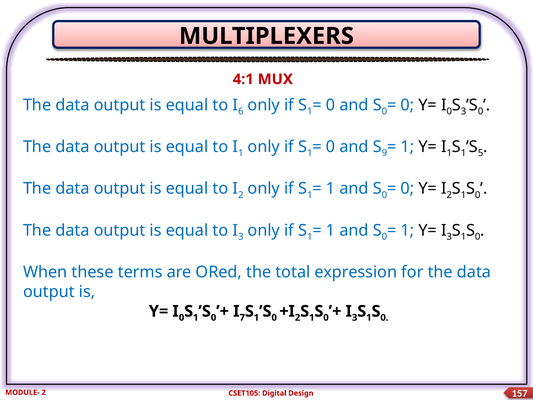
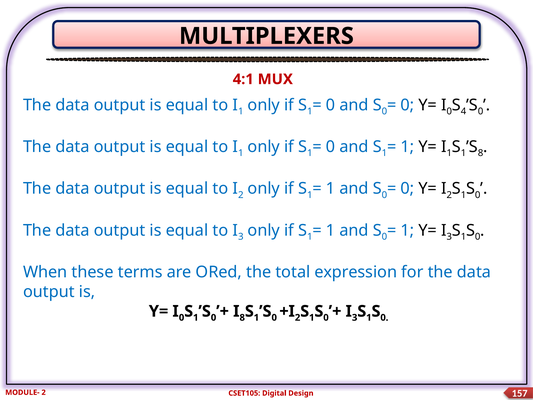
6: 6 -> 1 (241, 111)
3: 3 -> 4 (463, 111)
9: 9 -> 1 (384, 153)
5: 5 -> 8 (481, 153)
7: 7 -> 8 (242, 317)
